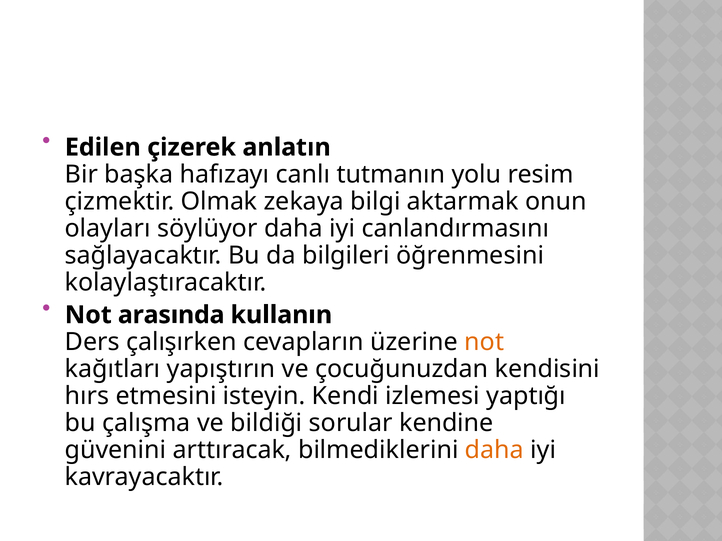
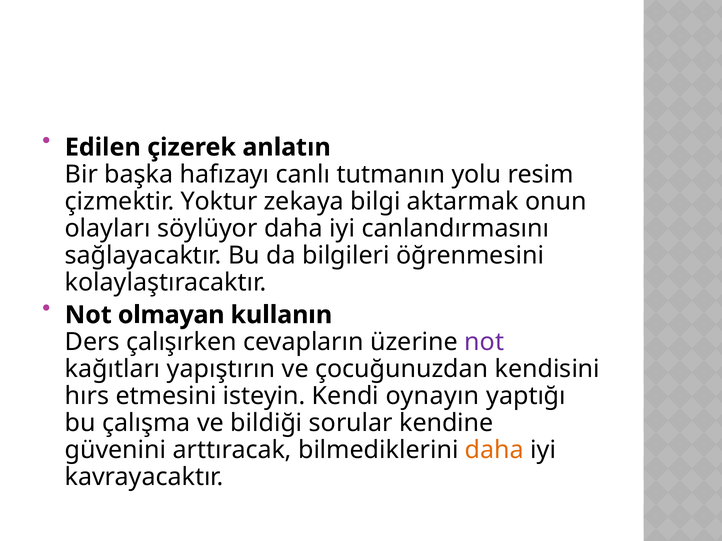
Olmak: Olmak -> Yoktur (219, 202)
arasında: arasında -> olmayan (171, 315)
not colour: orange -> purple (484, 342)
izlemesi: izlemesi -> oynayın (432, 396)
